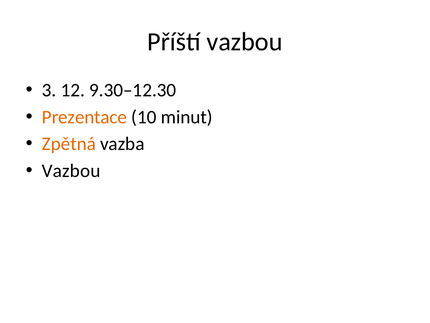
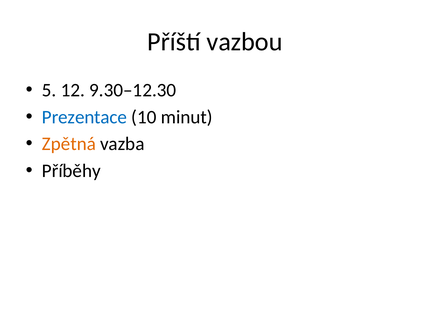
3: 3 -> 5 (49, 90)
Prezentace colour: orange -> blue (84, 117)
Vazbou: Vazbou -> Příběhy (71, 171)
